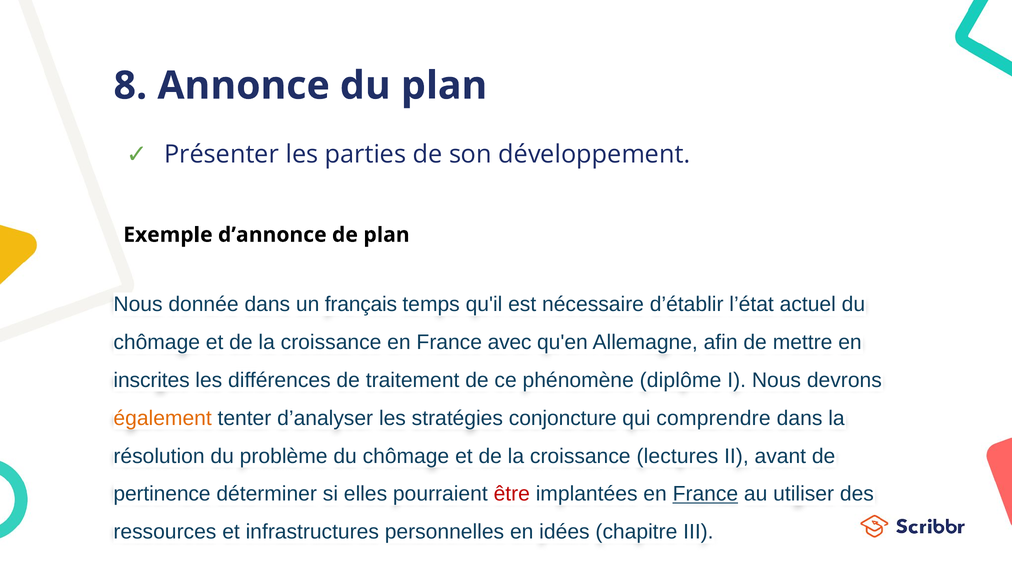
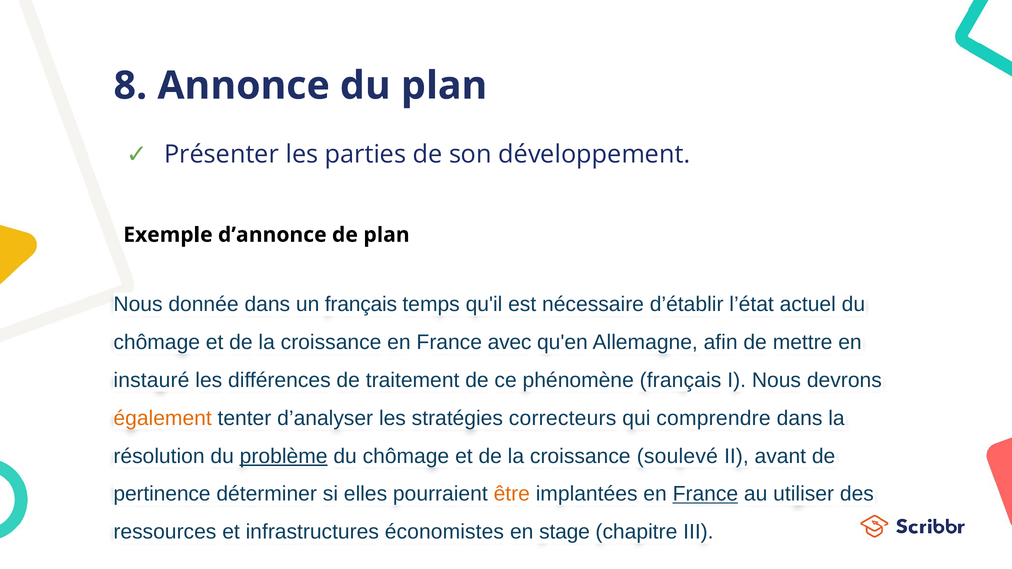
inscrites: inscrites -> instauré (151, 380)
phénomène diplôme: diplôme -> français (681, 380)
conjoncture: conjoncture -> correcteurs (563, 418)
problème underline: none -> present (284, 456)
lectures: lectures -> soulevé (677, 456)
être colour: red -> orange (512, 494)
personnelles: personnelles -> économistes (444, 532)
idées: idées -> stage (565, 532)
